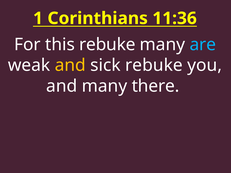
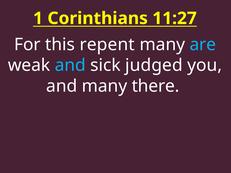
11:36: 11:36 -> 11:27 (175, 18)
this rebuke: rebuke -> repent (107, 45)
and colour: yellow -> light blue (70, 65)
sick rebuke: rebuke -> judged (154, 65)
